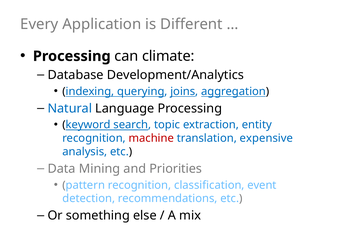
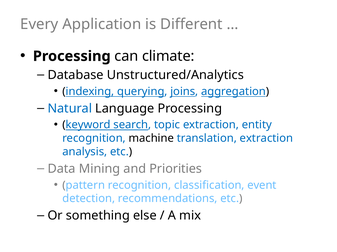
Development/Analytics: Development/Analytics -> Unstructured/Analytics (175, 75)
machine colour: red -> black (151, 139)
translation expensive: expensive -> extraction (266, 139)
